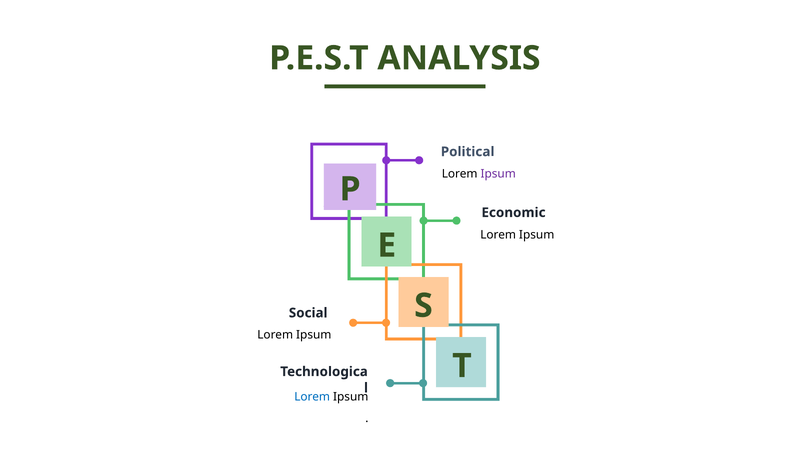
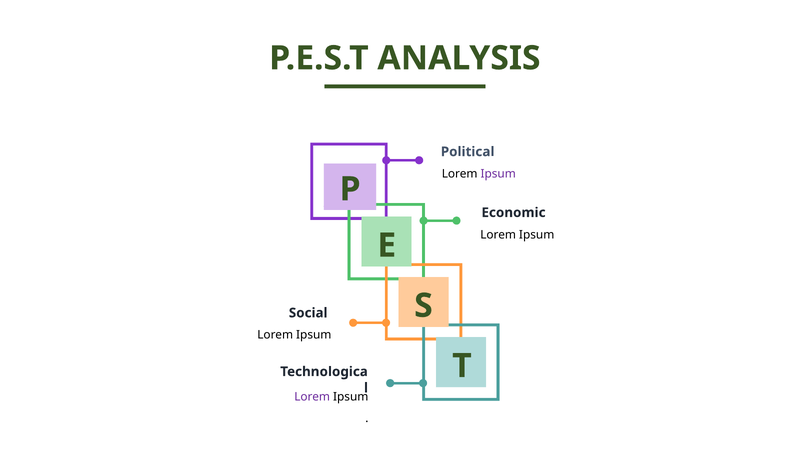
Lorem colour: blue -> purple (312, 398)
